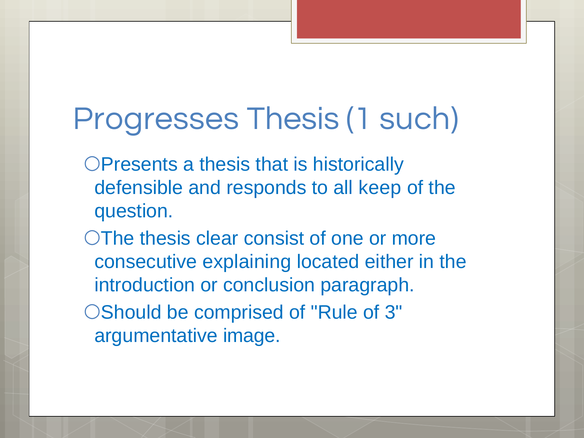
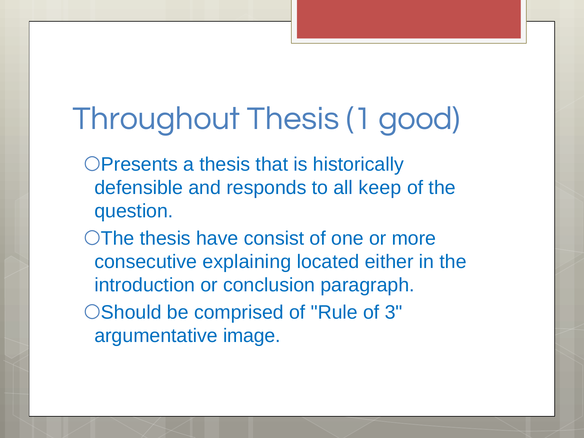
Progresses: Progresses -> Throughout (156, 119)
such: such -> good (419, 119)
clear: clear -> have (217, 238)
